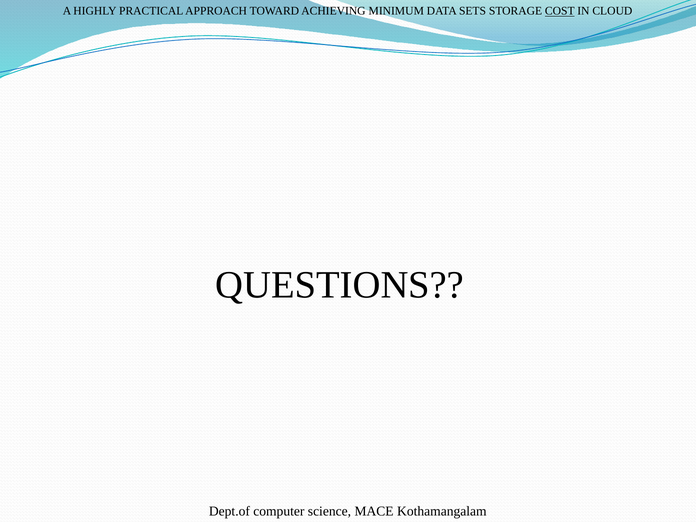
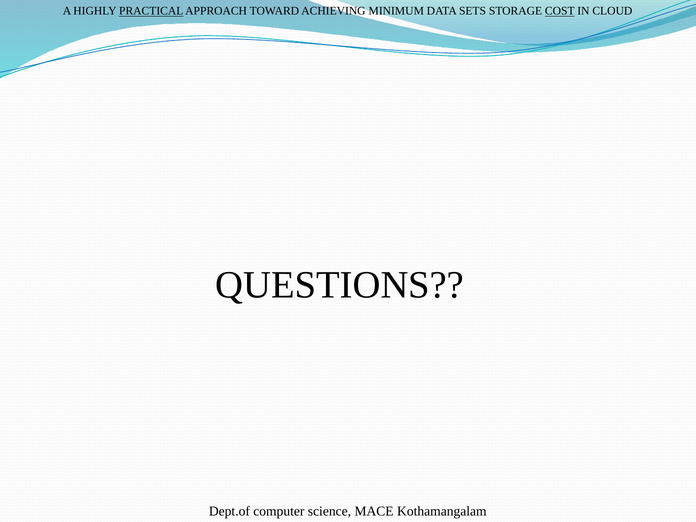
PRACTICAL underline: none -> present (151, 11)
